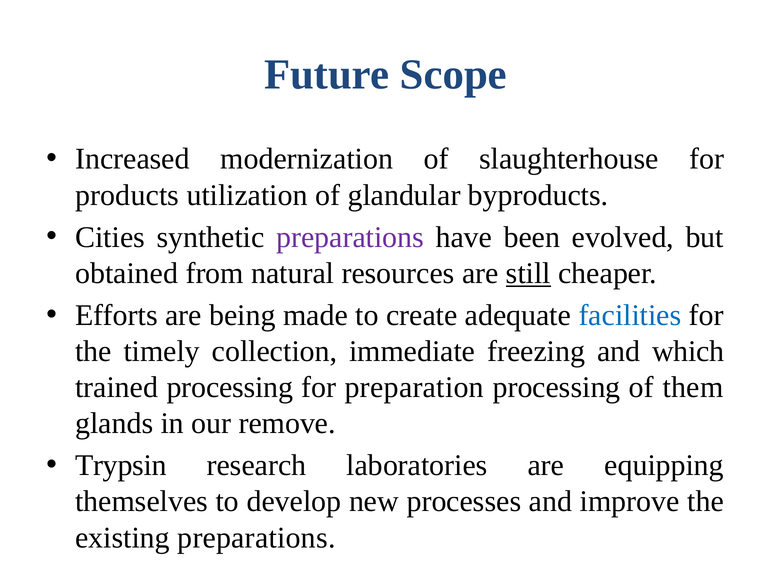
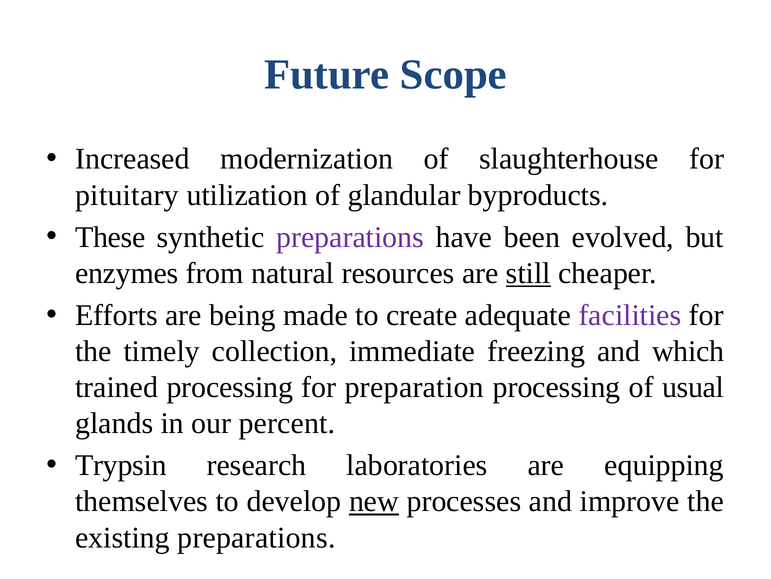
products: products -> pituitary (127, 195)
Cities: Cities -> These (110, 237)
obtained: obtained -> enzymes (127, 273)
facilities colour: blue -> purple (630, 315)
them: them -> usual (693, 387)
remove: remove -> percent (287, 423)
new underline: none -> present (374, 501)
